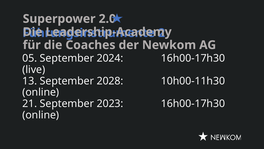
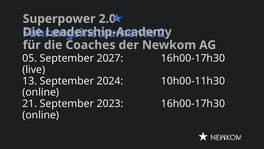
2024: 2024 -> 2027 (110, 58)
2028: 2028 -> 2024 (110, 81)
